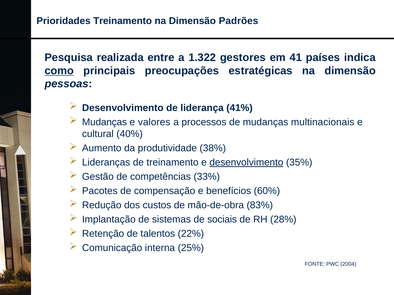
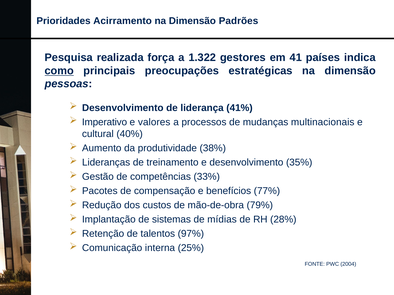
Prioridades Treinamento: Treinamento -> Acirramento (123, 21)
entre: entre -> força (161, 58)
Mudanças: Mudanças -> Imperativo (105, 122)
desenvolvimento underline: present -> none (246, 163)
60%: 60% -> 77% (267, 191)
83%: 83% -> 79% (260, 206)
sociais: sociais -> mídias (222, 220)
22%: 22% -> 97% (191, 234)
